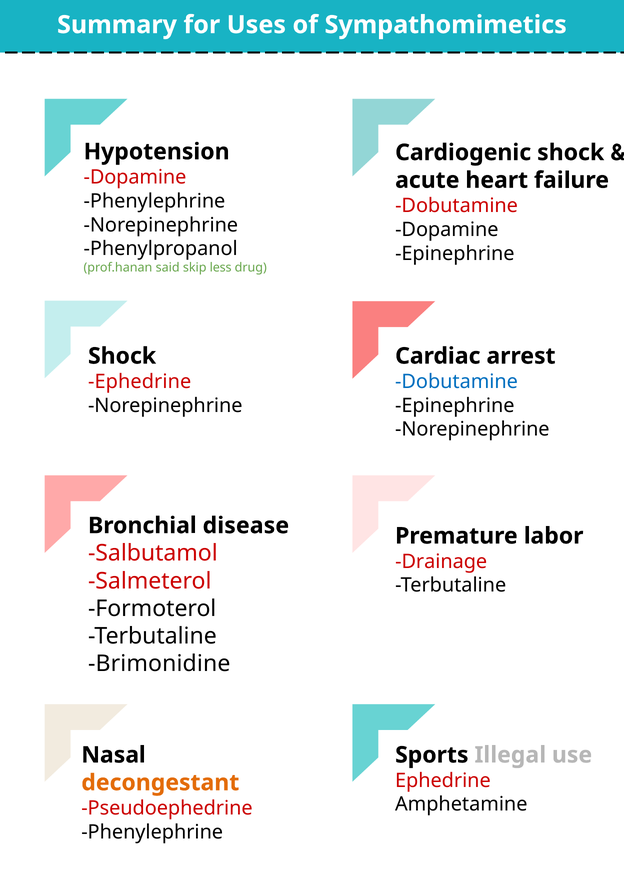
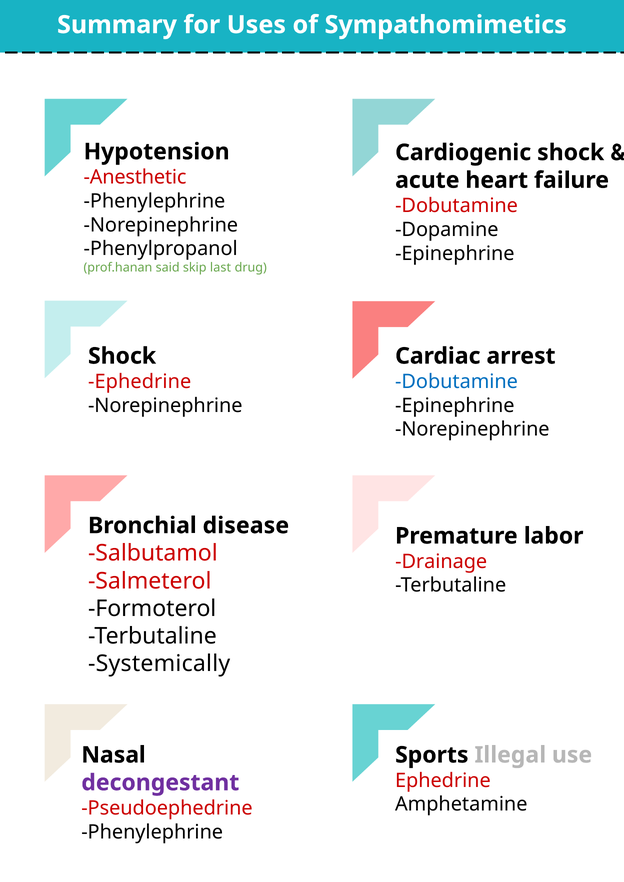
Dopamine: Dopamine -> Anesthetic (135, 177)
less: less -> last (221, 268)
Brimonidine: Brimonidine -> Systemically (159, 664)
decongestant colour: orange -> purple (160, 783)
